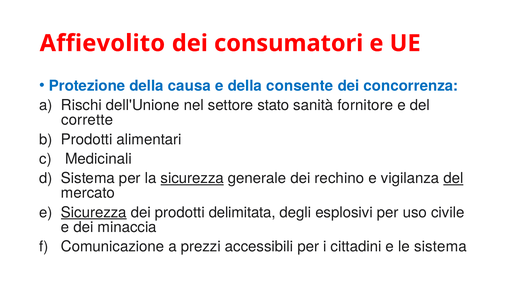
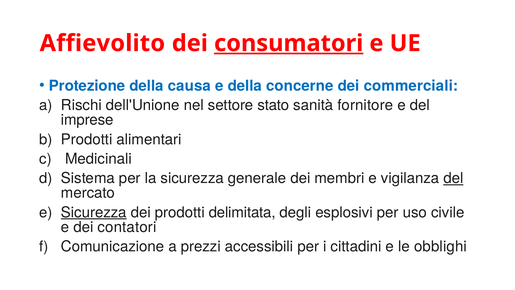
consumatori underline: none -> present (289, 43)
consente: consente -> concerne (300, 86)
concorrenza: concorrenza -> commerciali (411, 86)
corrette: corrette -> imprese (87, 120)
sicurezza underline: present -> none (192, 178)
rechino: rechino -> membri (339, 178)
minaccia: minaccia -> contatori (127, 227)
le sistema: sistema -> obblighi (440, 246)
